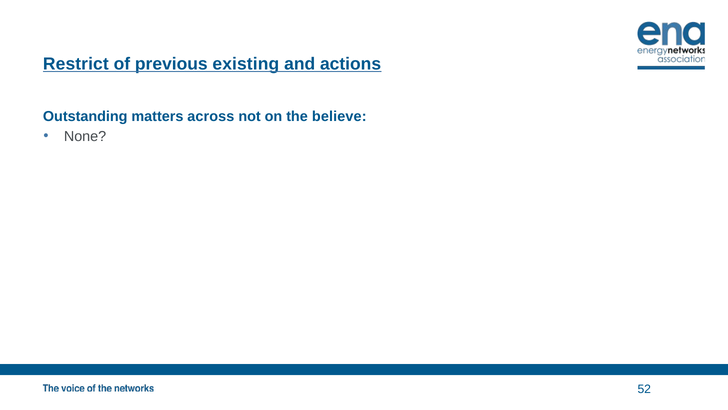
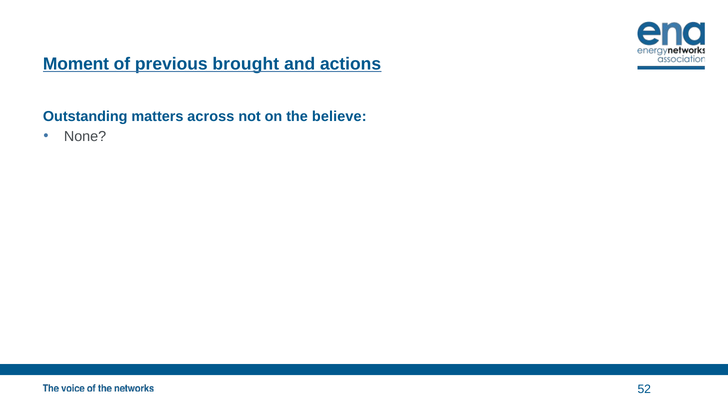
Restrict: Restrict -> Moment (76, 64)
existing: existing -> brought (246, 64)
